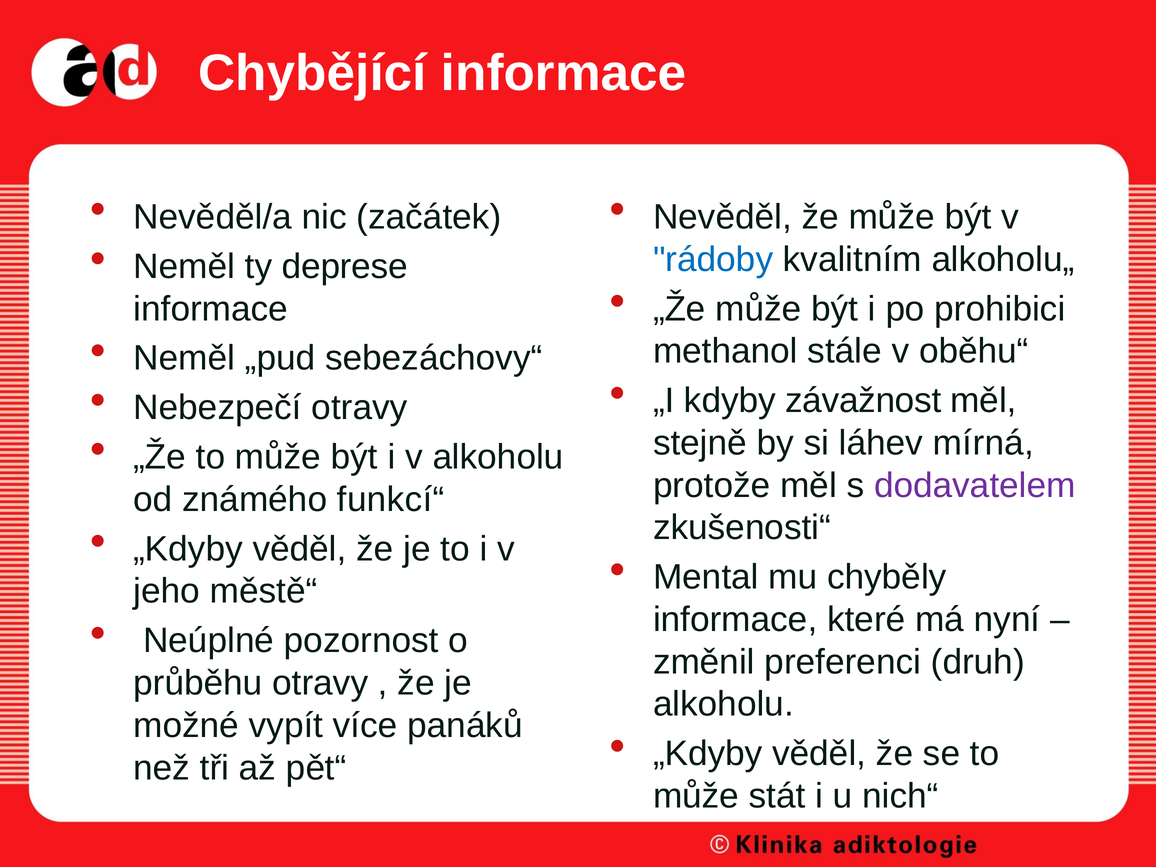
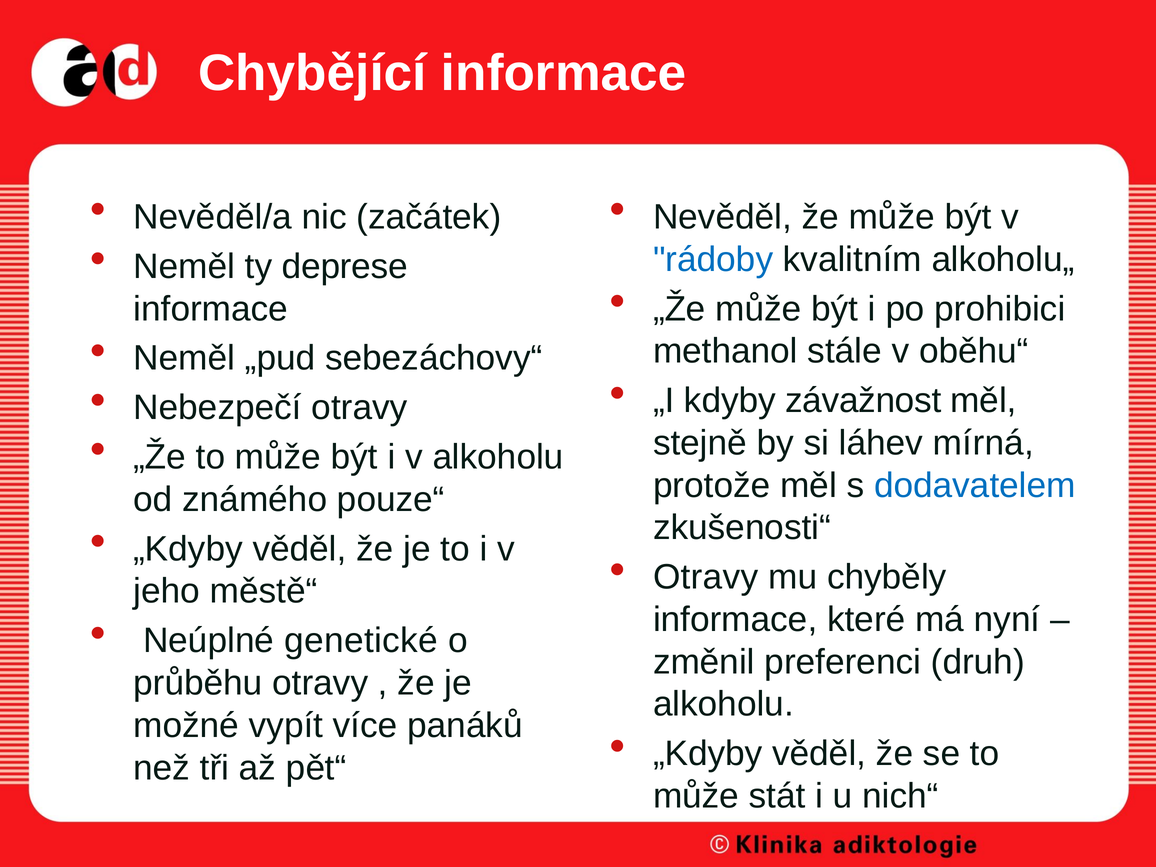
dodavatelem colour: purple -> blue (975, 485)
funkcí“: funkcí“ -> pouze“ (391, 500)
Mental: Mental -> Otravy (706, 577)
pozornost: pozornost -> genetické (361, 641)
